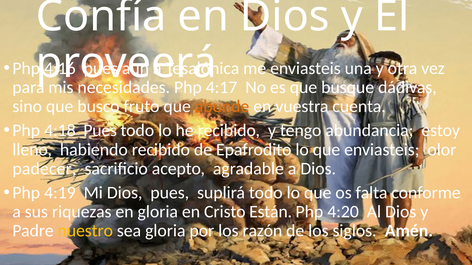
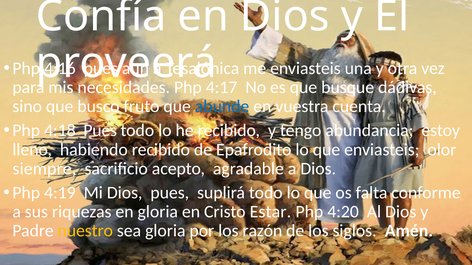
abunde colour: orange -> blue (222, 107)
padecer: padecer -> siempre (44, 169)
Están: Están -> Estar (270, 212)
